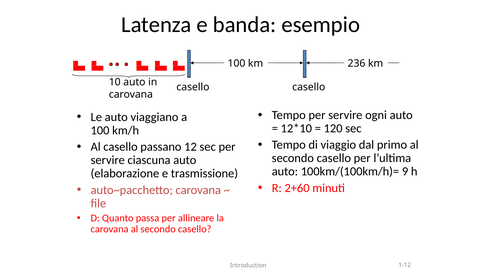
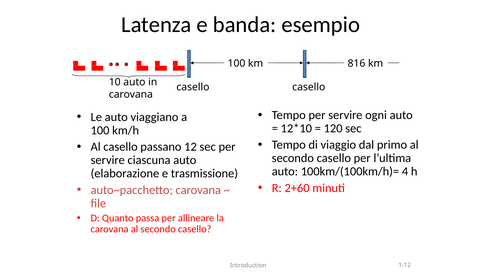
236: 236 -> 816 (357, 64)
9: 9 -> 4 (405, 172)
